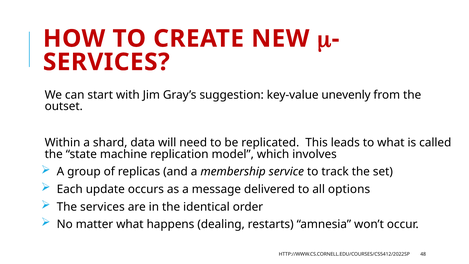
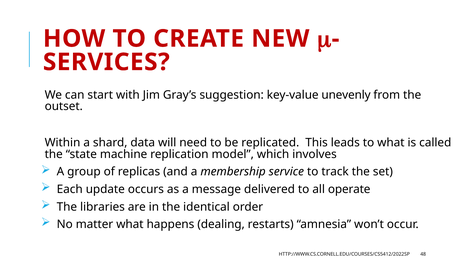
options: options -> operate (349, 189)
The services: services -> libraries (102, 207)
